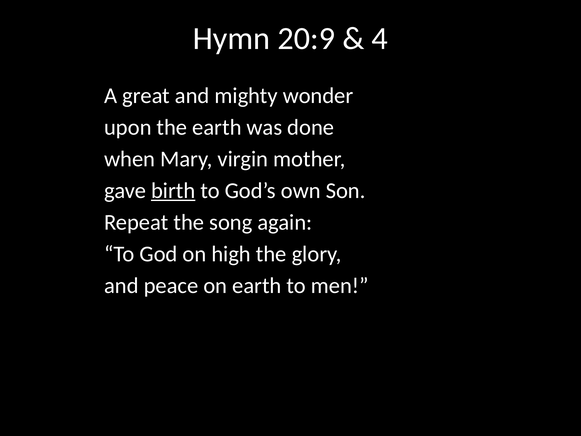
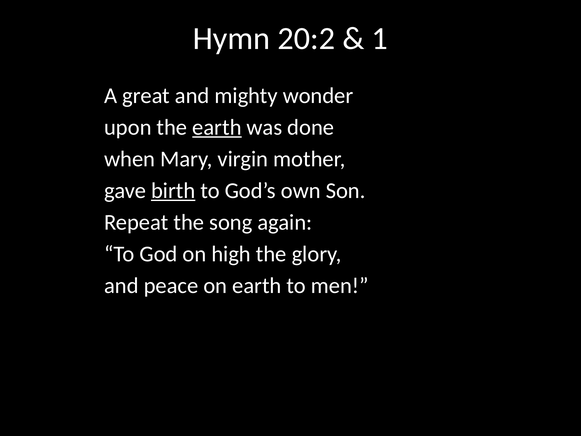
20:9: 20:9 -> 20:2 (306, 39)
4: 4 -> 1 (380, 39)
earth underline: none -> present (217, 127)
